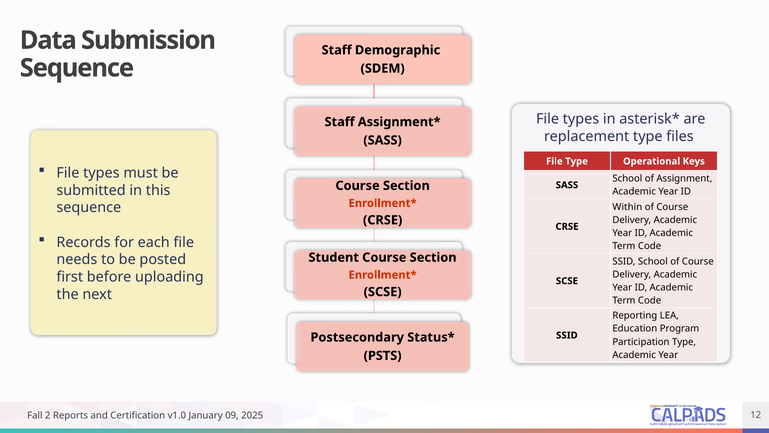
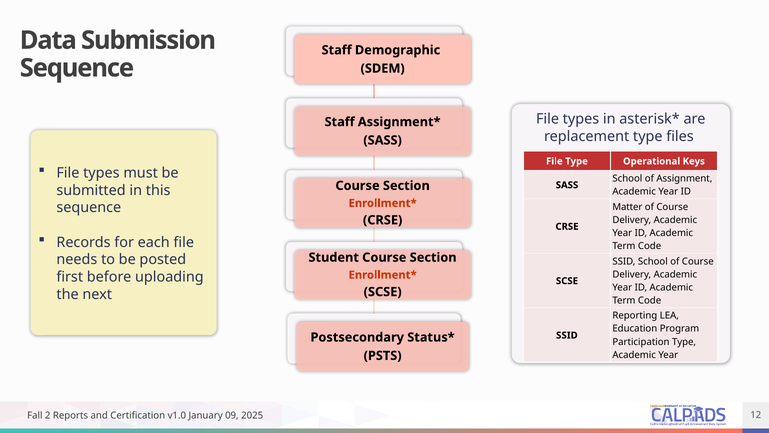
Within: Within -> Matter (627, 207)
